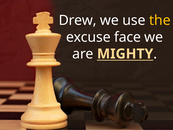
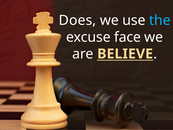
Drew: Drew -> Does (77, 20)
the colour: yellow -> light blue (160, 20)
MIGHTY: MIGHTY -> BELIEVE (125, 54)
